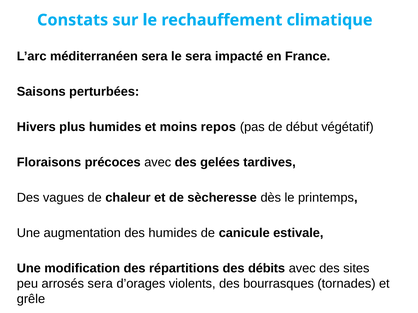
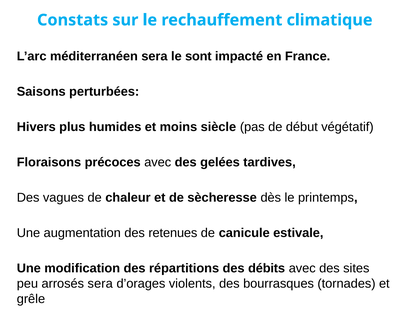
le sera: sera -> sont (198, 56)
repos: repos -> siècle (218, 127)
des humides: humides -> retenues (173, 233)
